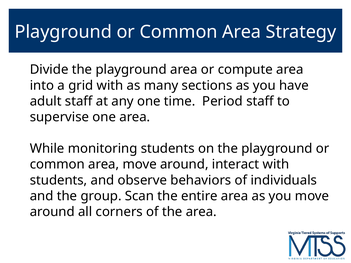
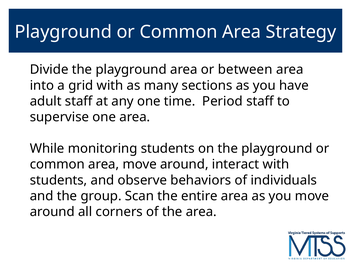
compute: compute -> between (245, 70)
